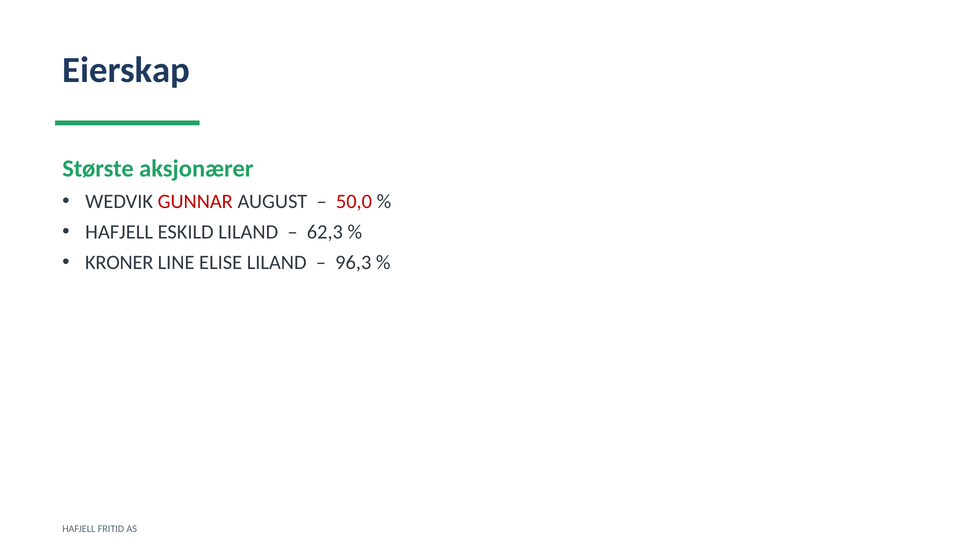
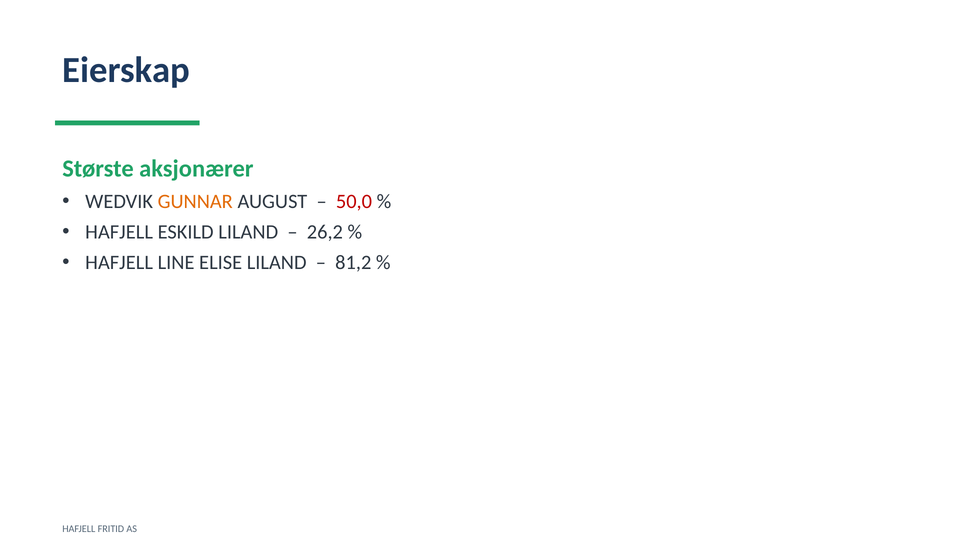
GUNNAR colour: red -> orange (195, 201)
62,3: 62,3 -> 26,2 (325, 232)
KRONER: KRONER -> HAFJELL (119, 263)
96,3: 96,3 -> 81,2 (353, 263)
